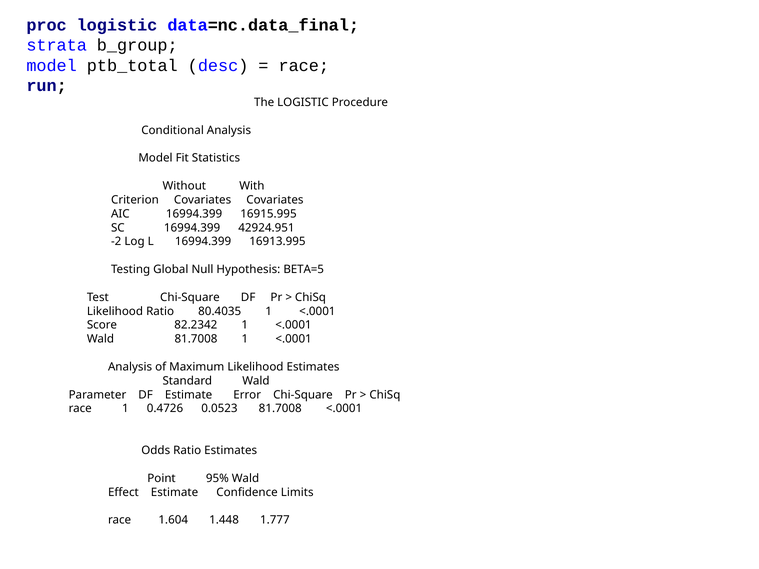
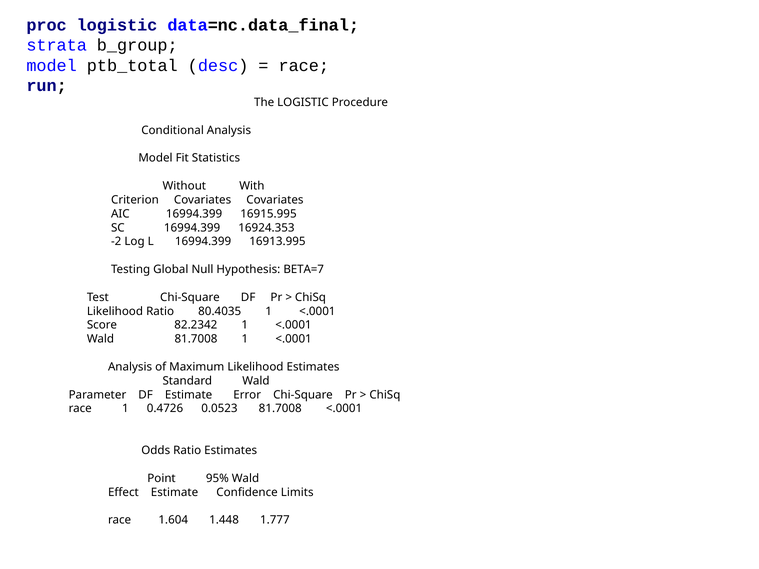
42924.951: 42924.951 -> 16924.353 (266, 228)
BETA=5: BETA=5 -> BETA=7 (304, 270)
